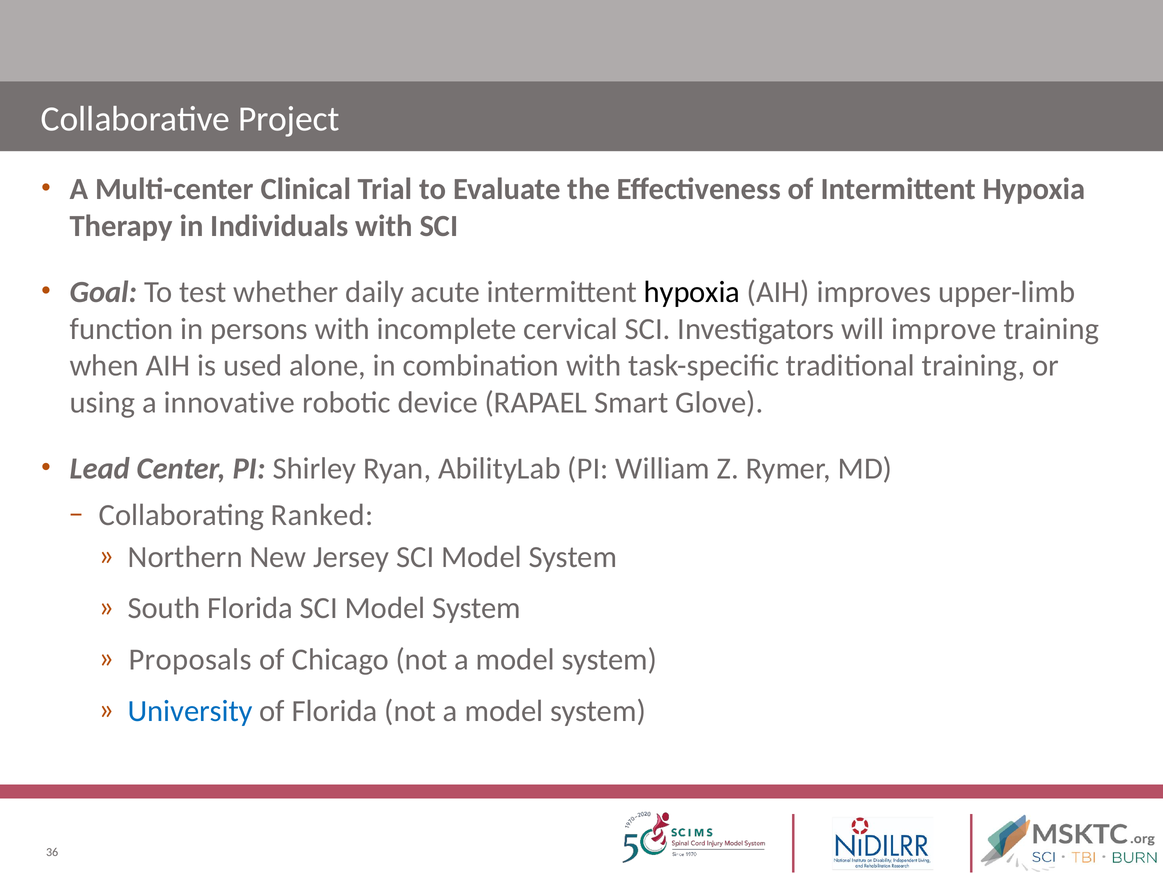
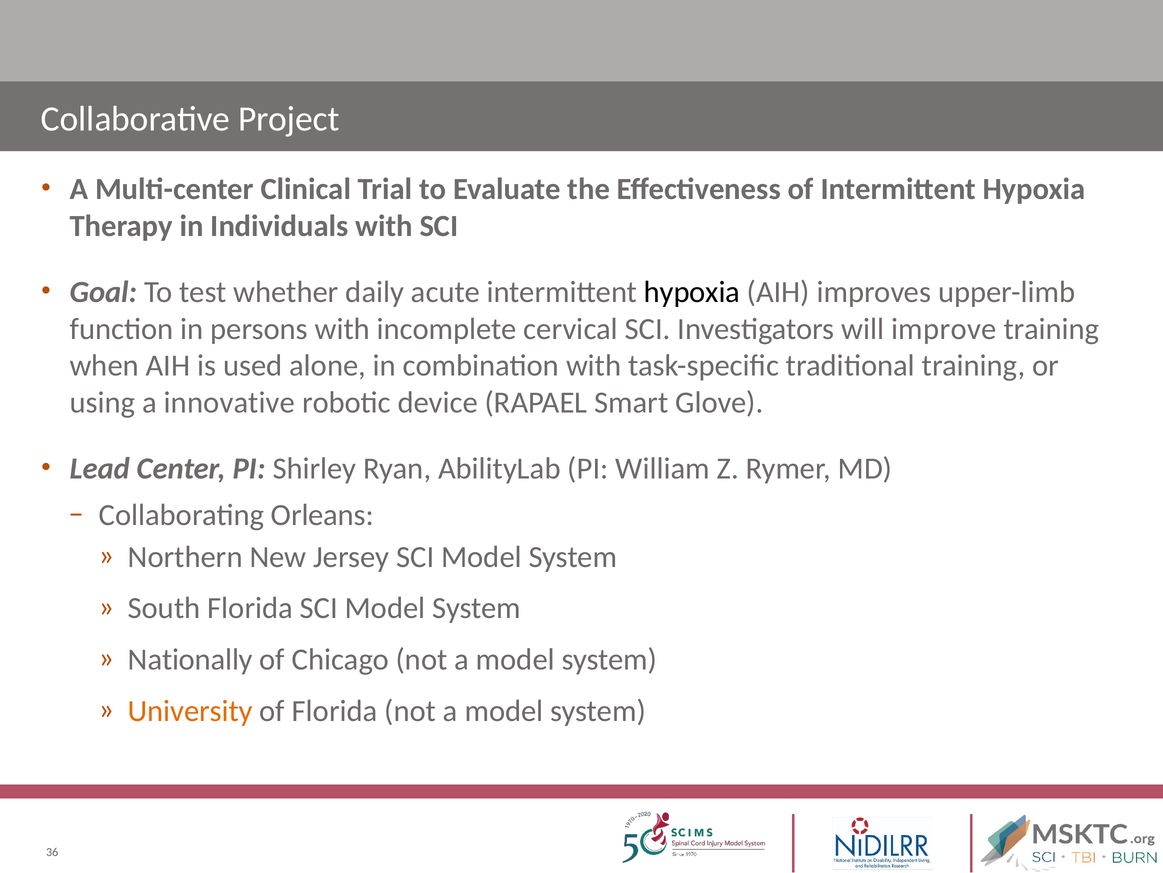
Ranked: Ranked -> Orleans (322, 515)
Proposals: Proposals -> Nationally (190, 659)
University colour: blue -> orange (190, 711)
